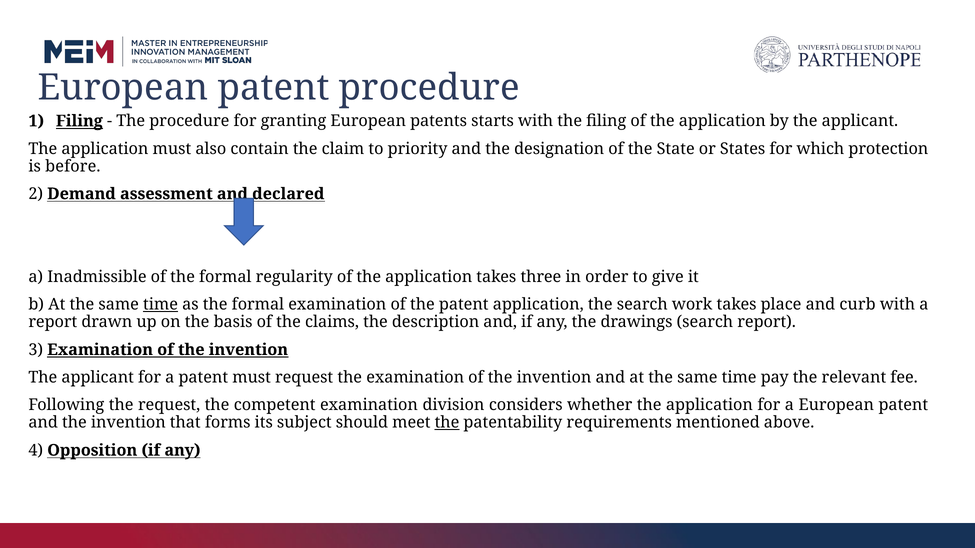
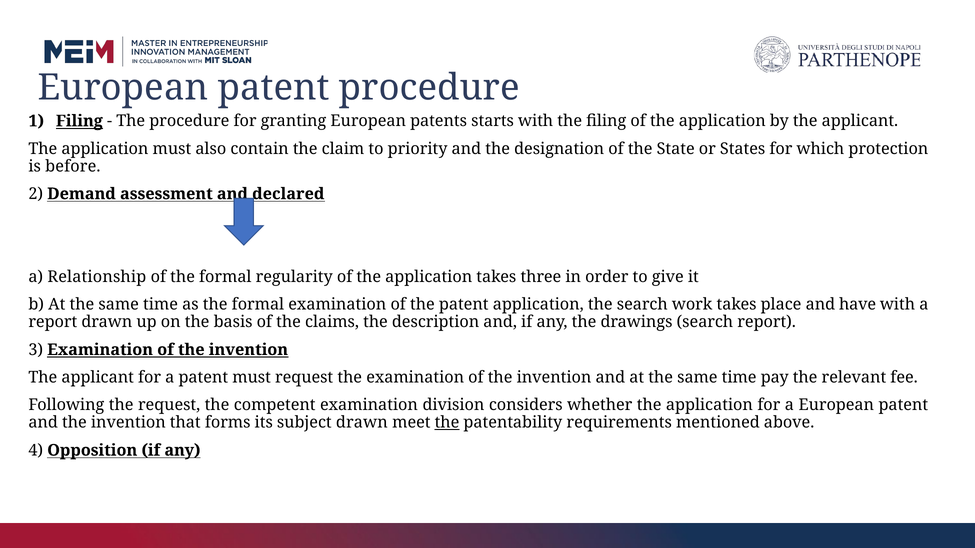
Inadmissible: Inadmissible -> Relationship (97, 277)
time underline: present -> none (161, 305)
curb: curb -> have (858, 305)
subject should: should -> drawn (362, 423)
